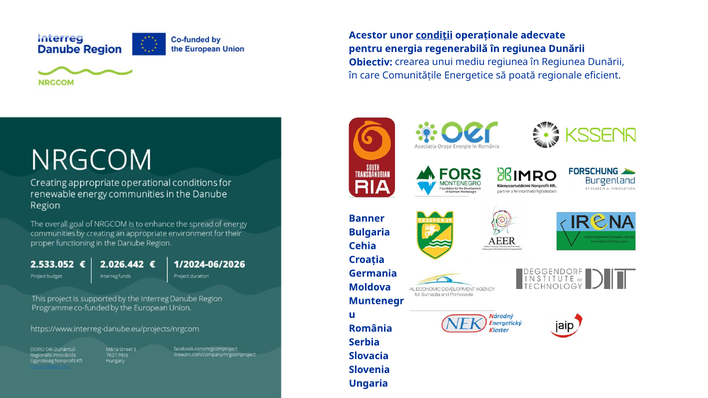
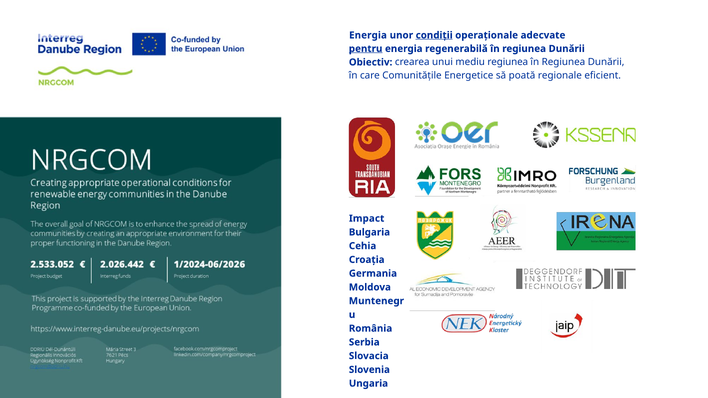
Acestor: Acestor -> Energia (368, 35)
pentru underline: none -> present (366, 49)
Banner: Banner -> Impact (367, 219)
